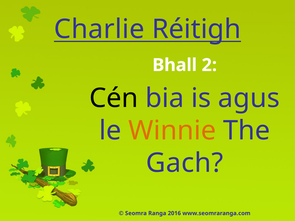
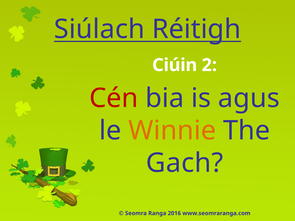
Charlie: Charlie -> Siúlach (99, 29)
Bhall: Bhall -> Ciúin (175, 65)
Cén colour: black -> red (114, 98)
